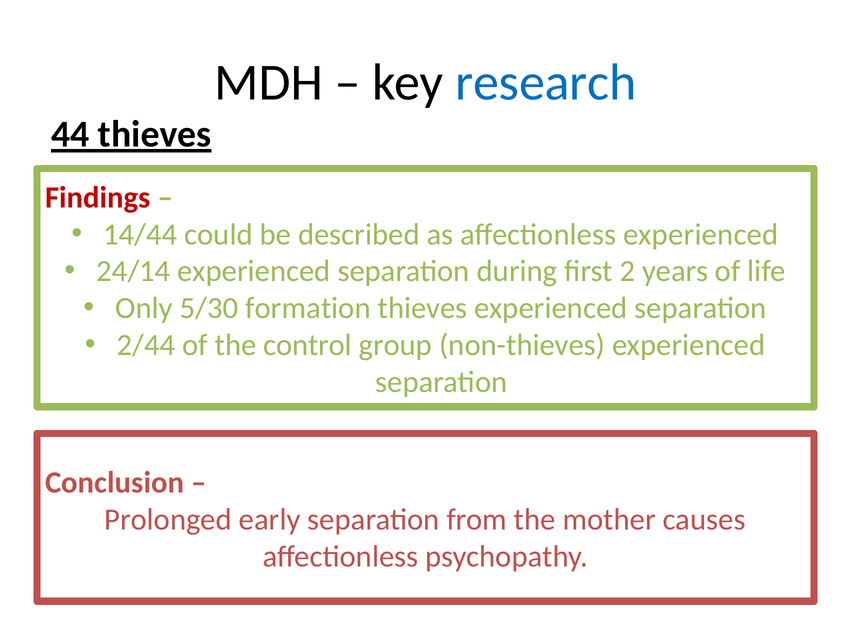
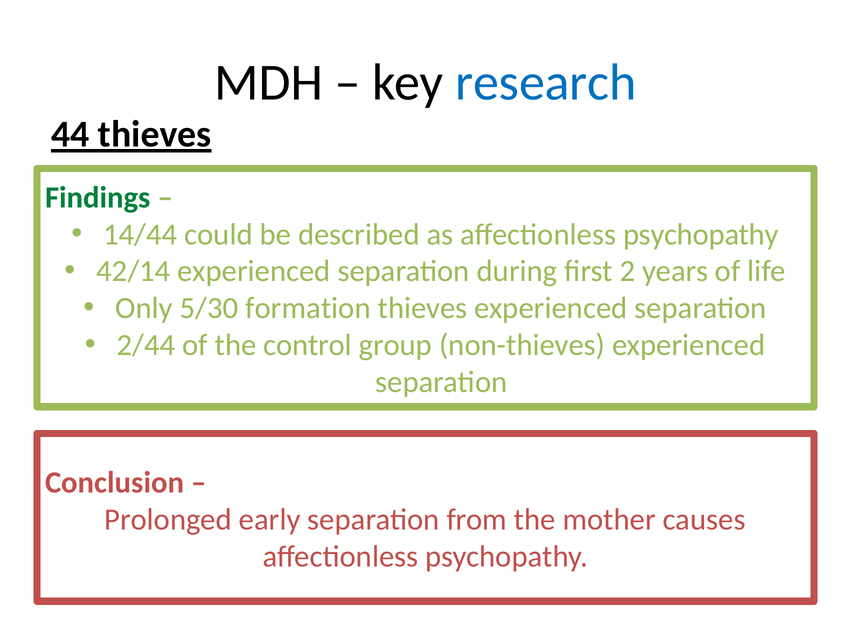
Findings colour: red -> green (98, 197)
as affectionless experienced: experienced -> psychopathy (701, 234)
24/14: 24/14 -> 42/14 (133, 271)
